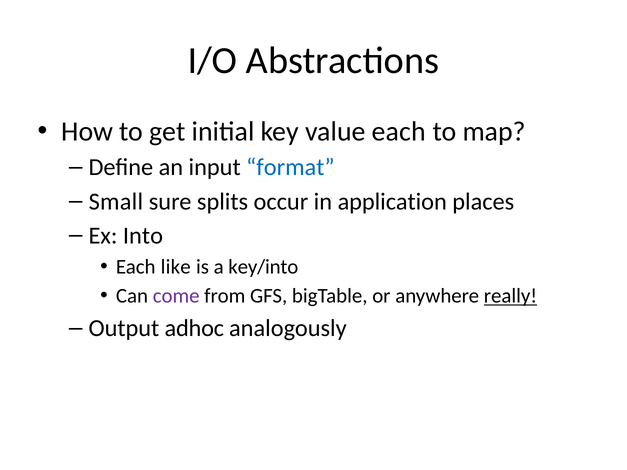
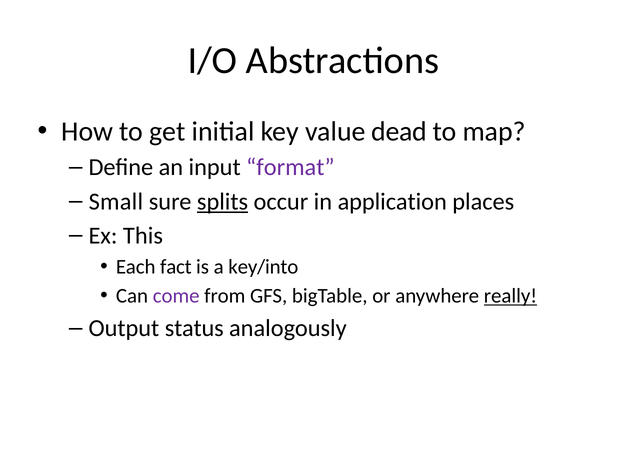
value each: each -> dead (399, 132)
format colour: blue -> purple (290, 168)
splits underline: none -> present (223, 202)
Into: Into -> This (143, 236)
like: like -> fact (176, 267)
adhoc: adhoc -> status (194, 329)
